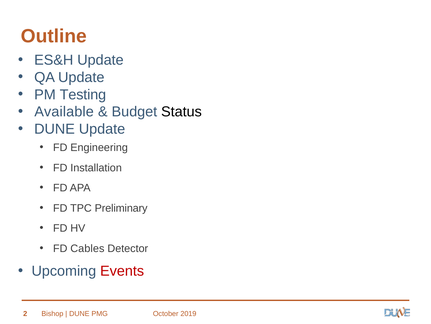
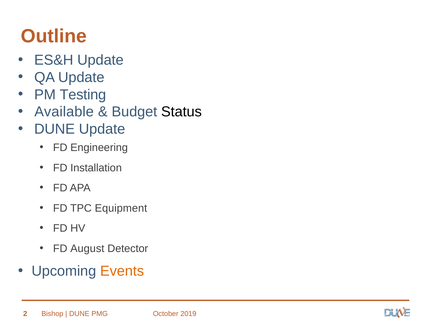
Preliminary: Preliminary -> Equipment (121, 208)
Cables: Cables -> August (87, 248)
Events colour: red -> orange (122, 270)
